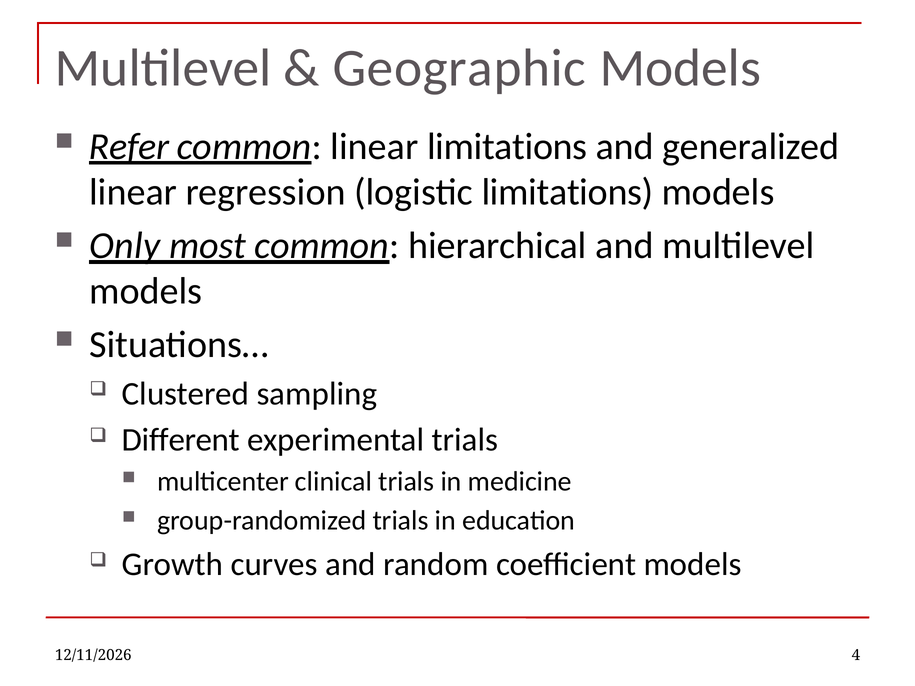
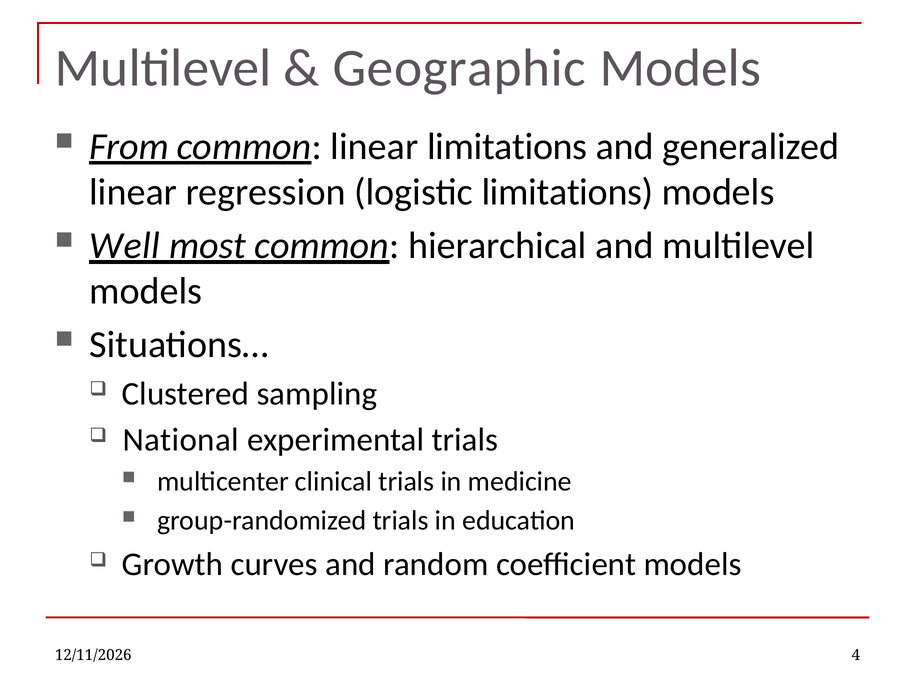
Refer: Refer -> From (129, 147)
Only: Only -> Well (125, 246)
Different: Different -> National (181, 440)
